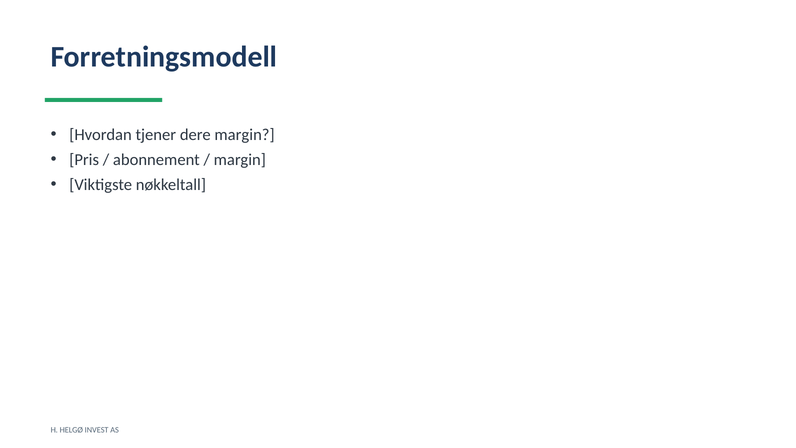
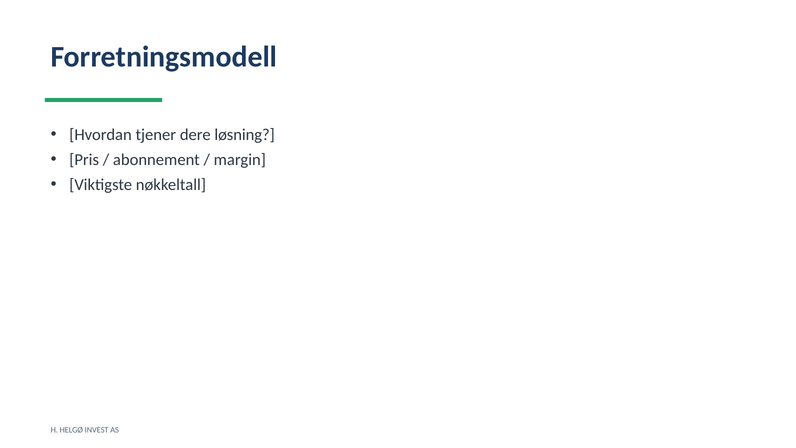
dere margin: margin -> løsning (245, 135)
